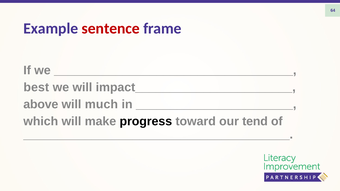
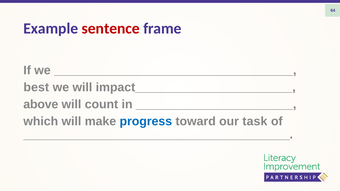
much: much -> count (101, 105)
progress colour: black -> blue (146, 122)
tend: tend -> task (255, 122)
